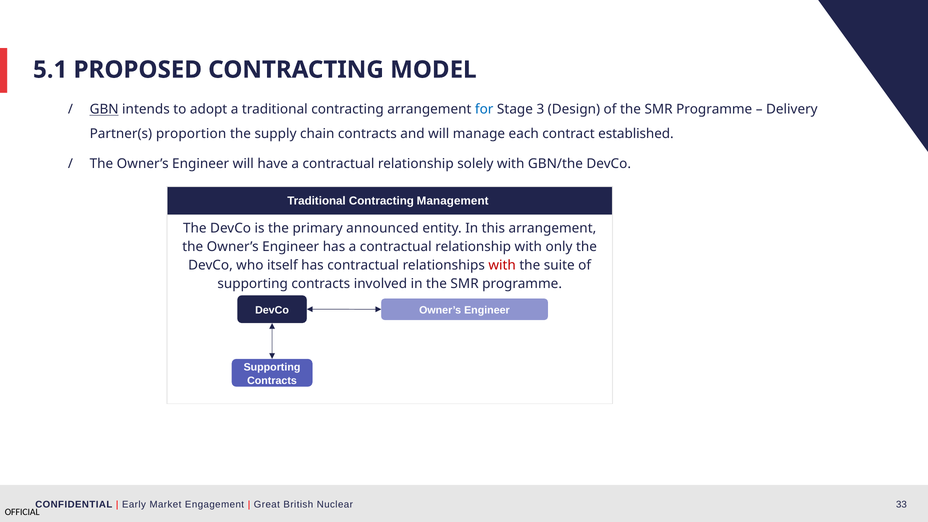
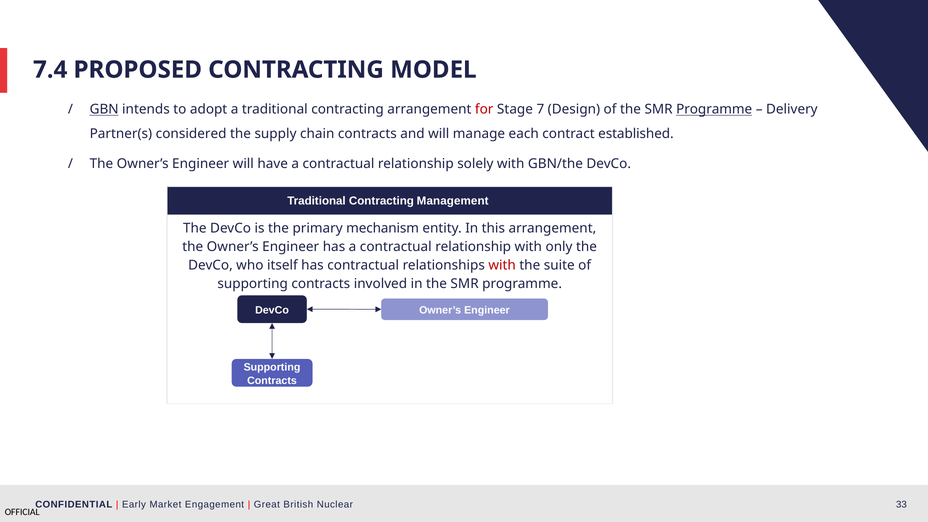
5.1: 5.1 -> 7.4 (50, 70)
for colour: blue -> red (484, 109)
3: 3 -> 7 (540, 109)
Programme underline: none -> present (714, 109)
proportion: proportion -> considered (191, 134)
announced: announced -> mechanism (383, 228)
